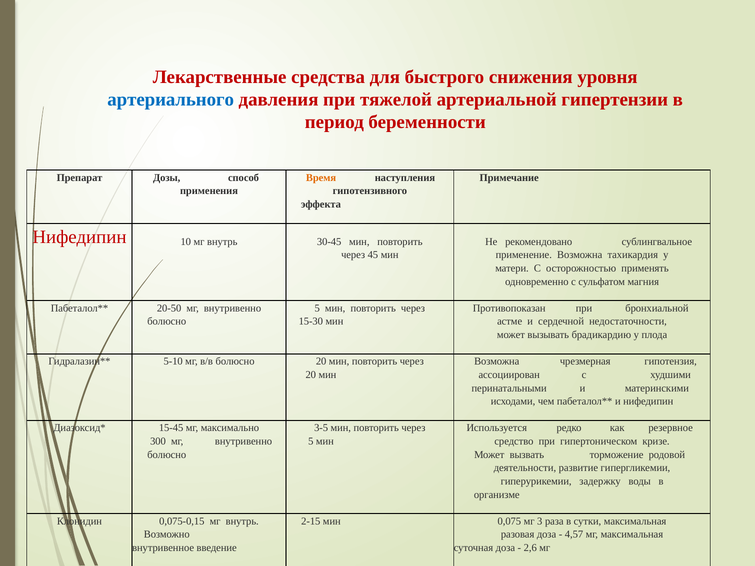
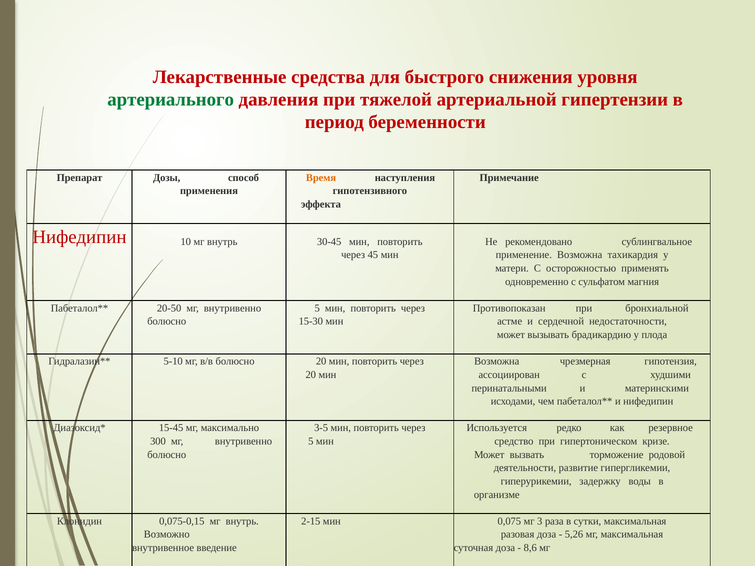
артериального colour: blue -> green (171, 99)
4,57: 4,57 -> 5,26 (574, 535)
2,6: 2,6 -> 8,6 (530, 548)
